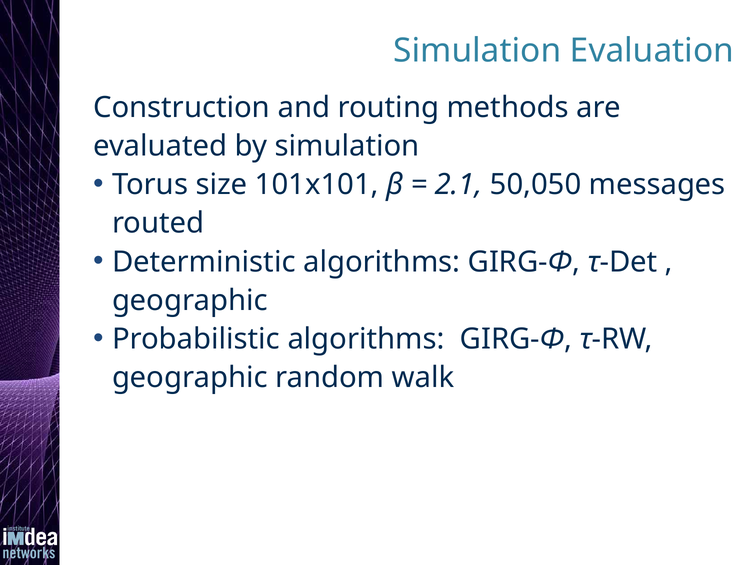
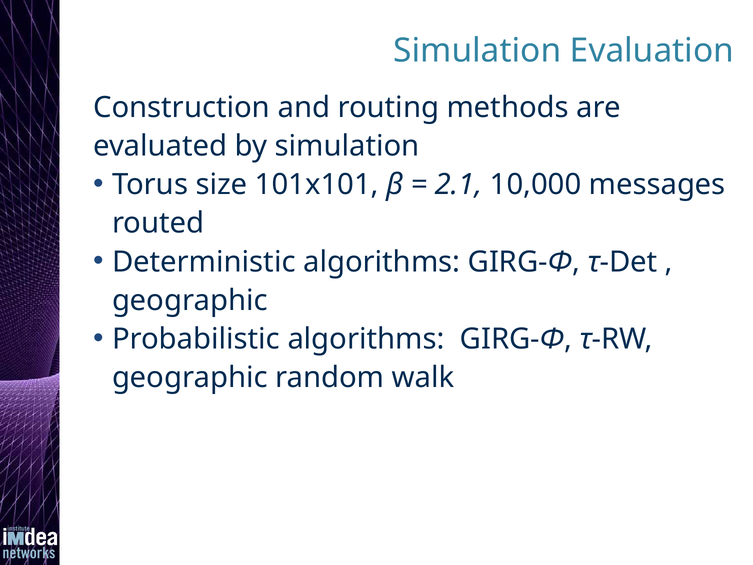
50,050: 50,050 -> 10,000 (536, 185)
